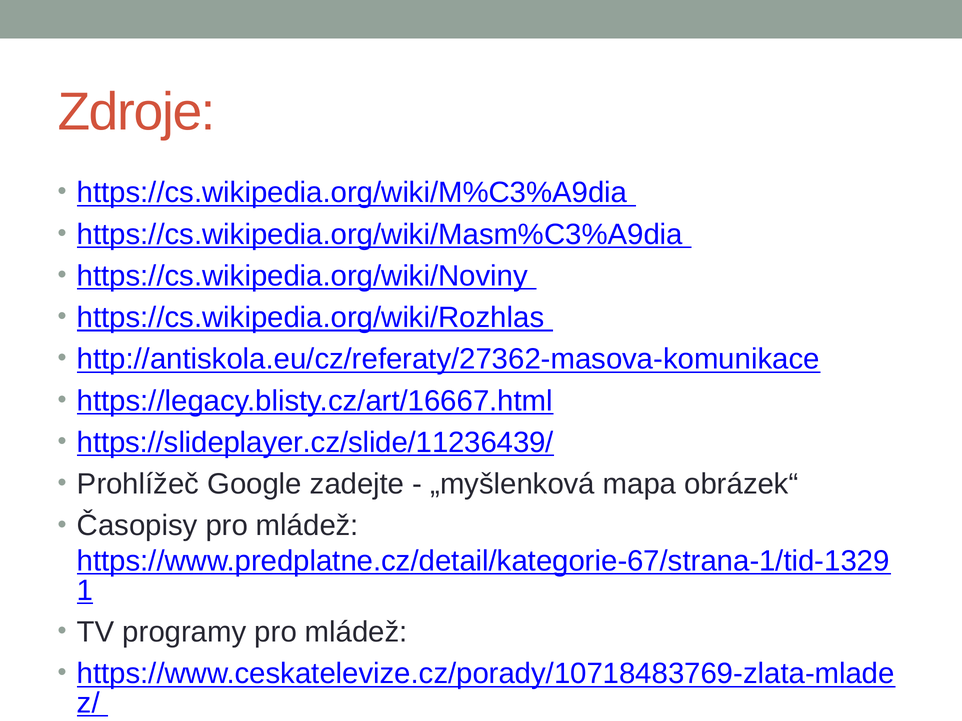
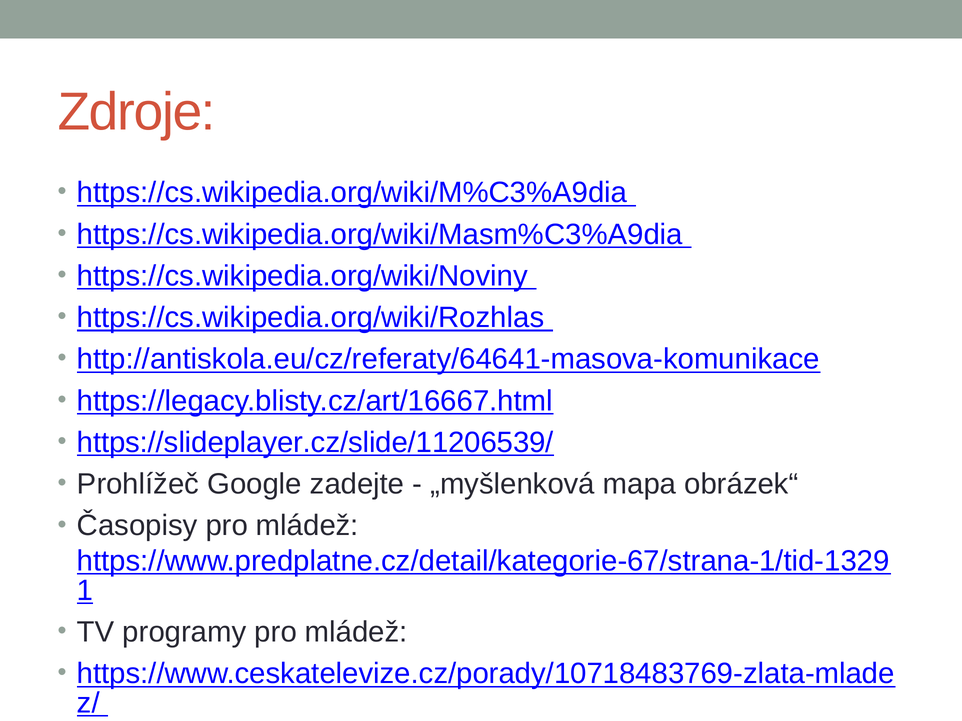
http://antiskola.eu/cz/referaty/27362-masova-komunikace: http://antiskola.eu/cz/referaty/27362-masova-komunikace -> http://antiskola.eu/cz/referaty/64641-masova-komunikace (448, 359)
https://slideplayer.cz/slide/11236439/: https://slideplayer.cz/slide/11236439/ -> https://slideplayer.cz/slide/11206539/ (315, 443)
